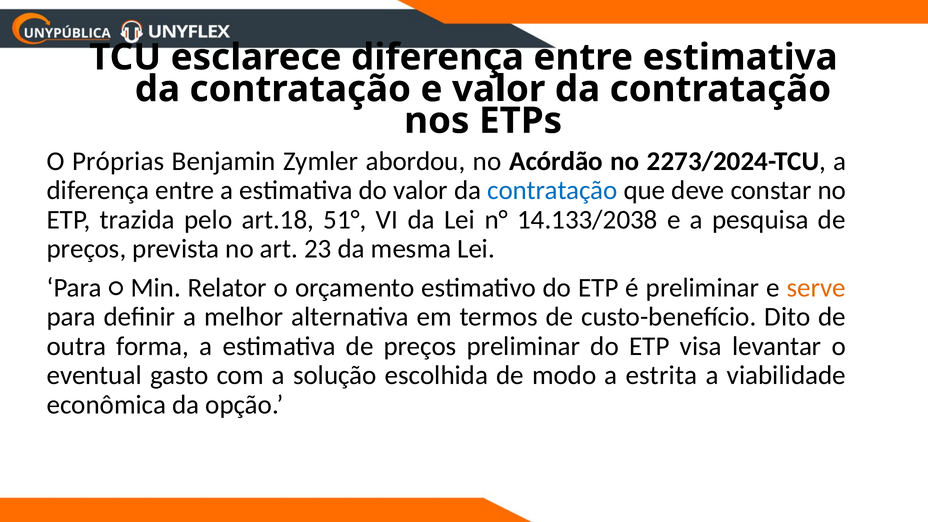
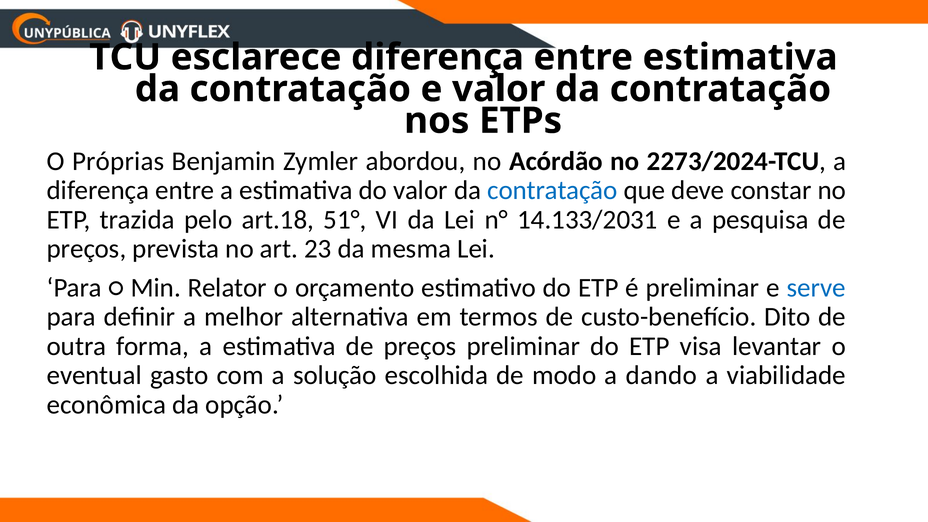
14.133/2038: 14.133/2038 -> 14.133/2031 (587, 220)
serve colour: orange -> blue (816, 288)
estrita: estrita -> dando (661, 375)
